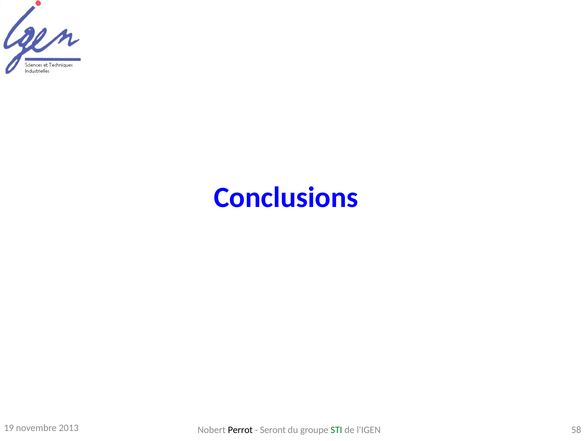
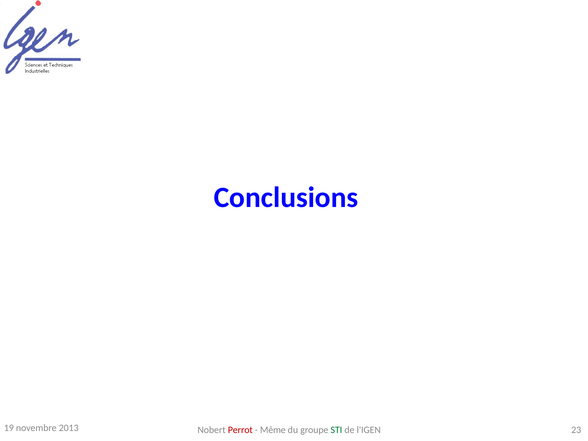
Perrot colour: black -> red (240, 430)
Seront: Seront -> Même (273, 430)
58: 58 -> 23 (576, 430)
